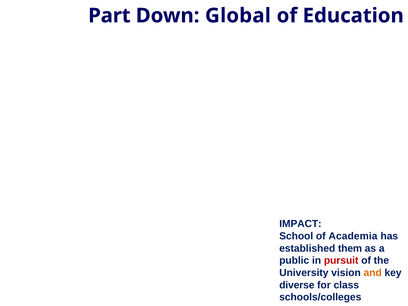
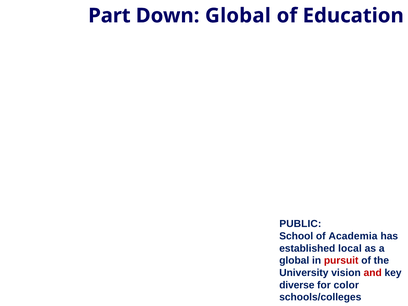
IMPACT: IMPACT -> PUBLIC (300, 224)
them: them -> local (350, 248)
public: public -> global (294, 261)
and colour: orange -> red (373, 273)
class: class -> color (346, 285)
